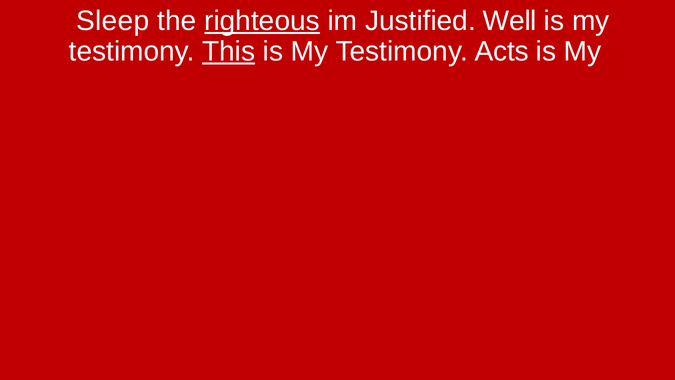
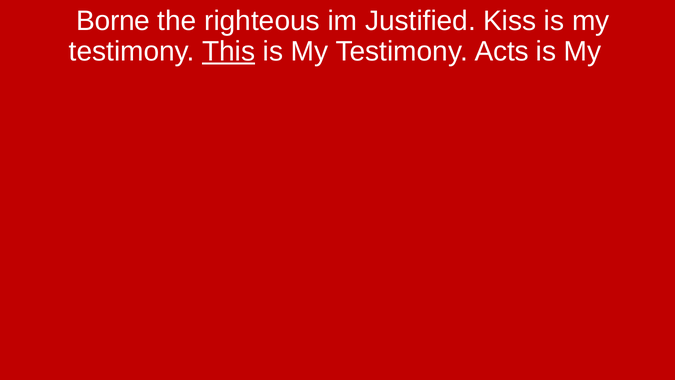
Sleep: Sleep -> Borne (113, 21)
righteous underline: present -> none (262, 21)
Well: Well -> Kiss (510, 21)
